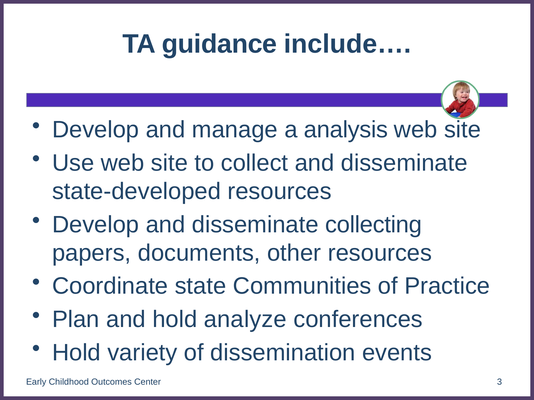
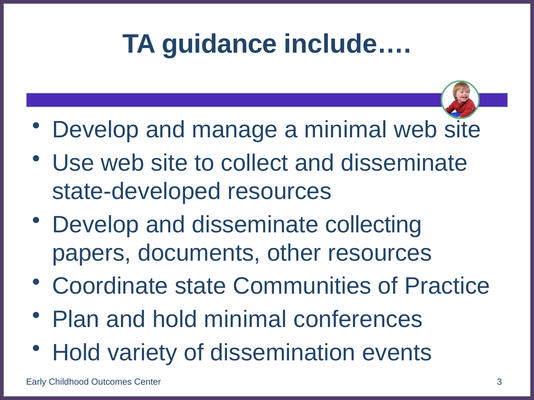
a analysis: analysis -> minimal (346, 130)
hold analyze: analyze -> minimal (245, 320)
